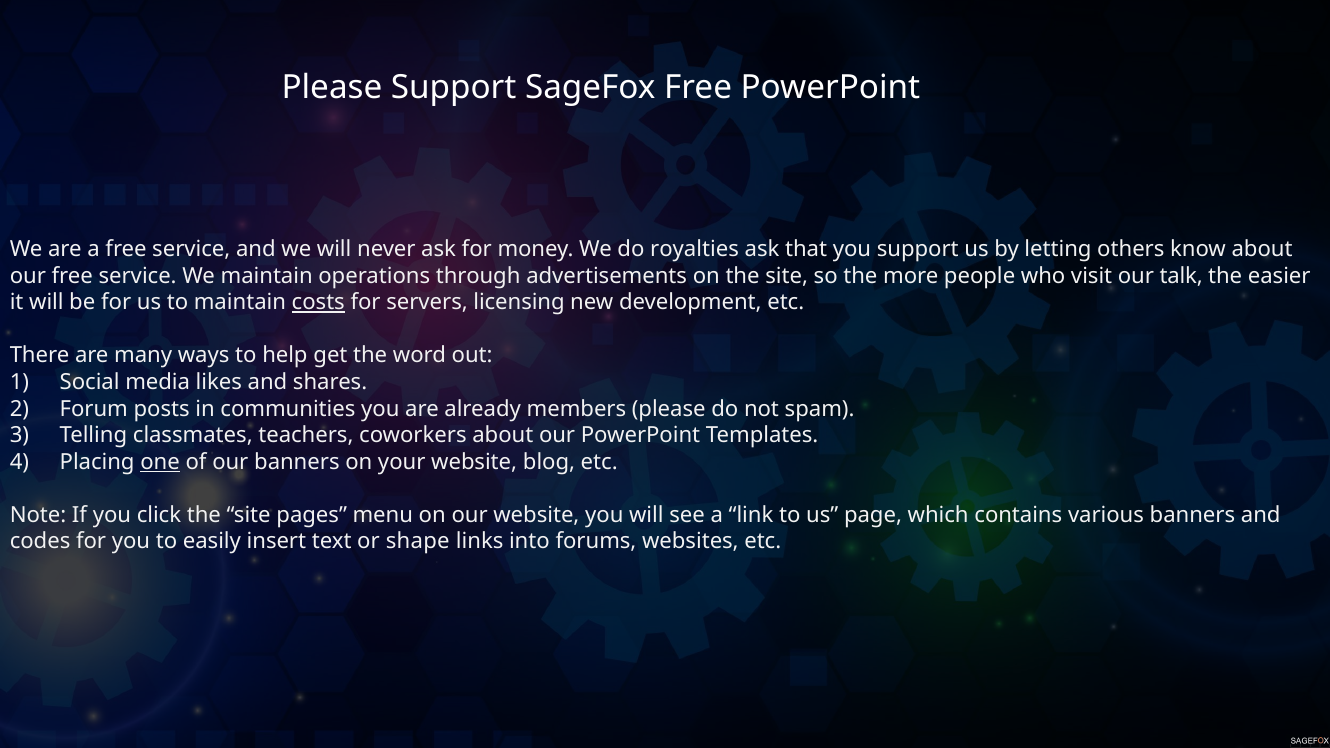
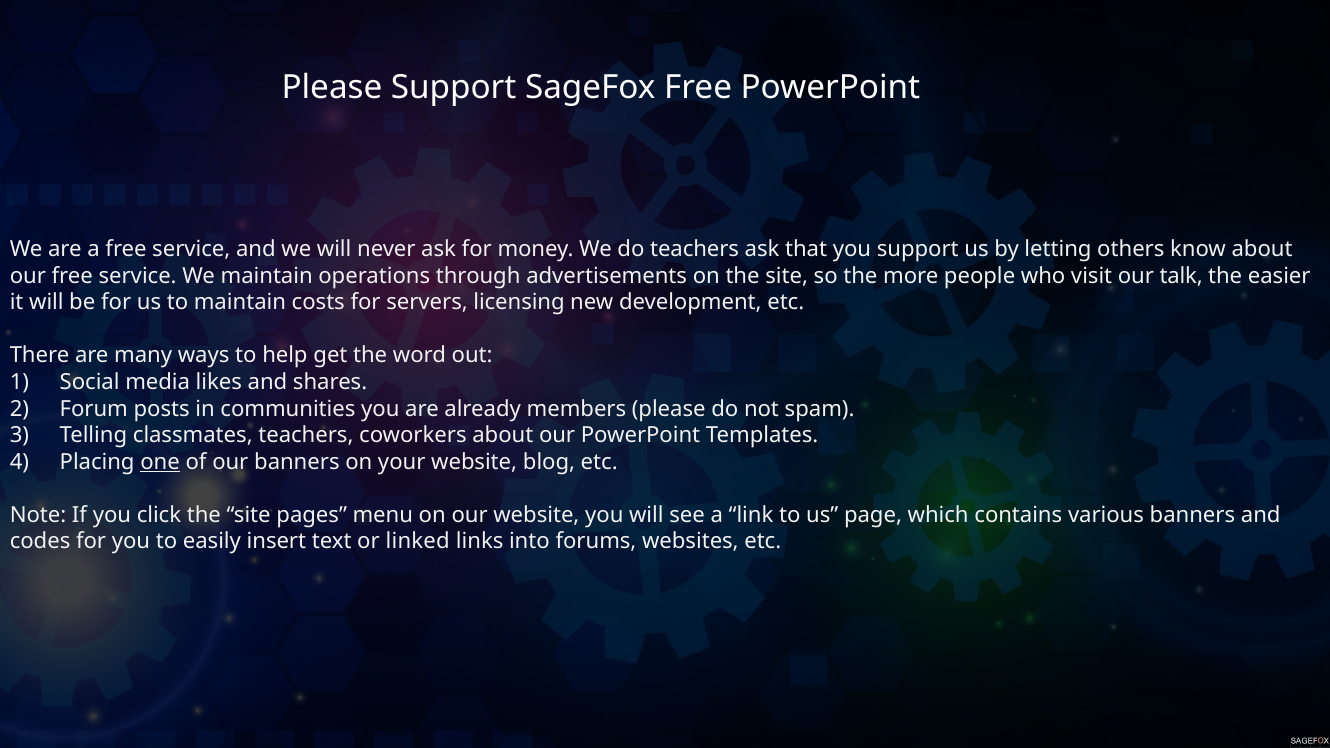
do royalties: royalties -> teachers (695, 249)
costs underline: present -> none (318, 302)
shape: shape -> linked (418, 542)
